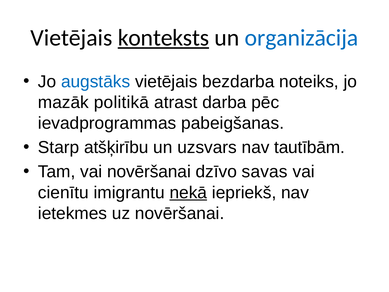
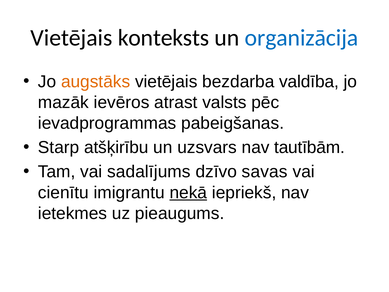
konteksts underline: present -> none (163, 38)
augstāks colour: blue -> orange (96, 82)
noteiks: noteiks -> valdība (309, 82)
politikā: politikā -> ievēros (122, 102)
darba: darba -> valsts (224, 102)
vai novēršanai: novēršanai -> sadalījums (149, 172)
uz novēršanai: novēršanai -> pieaugums (180, 213)
